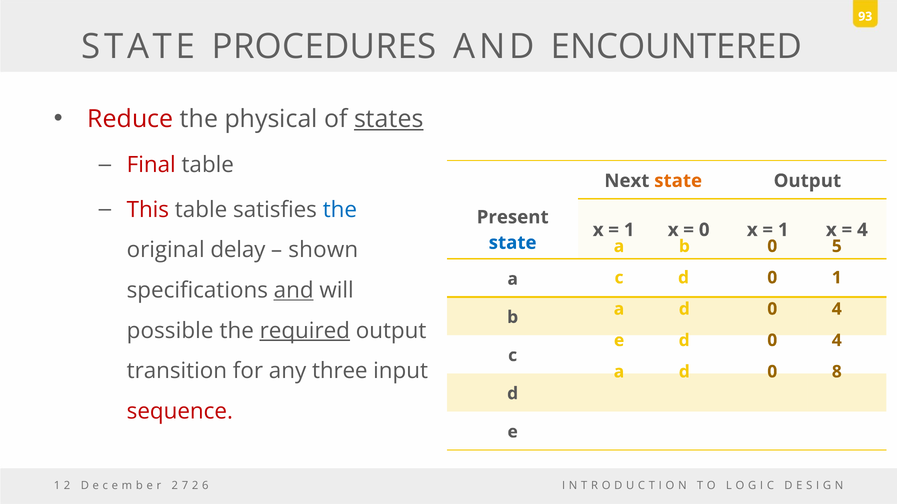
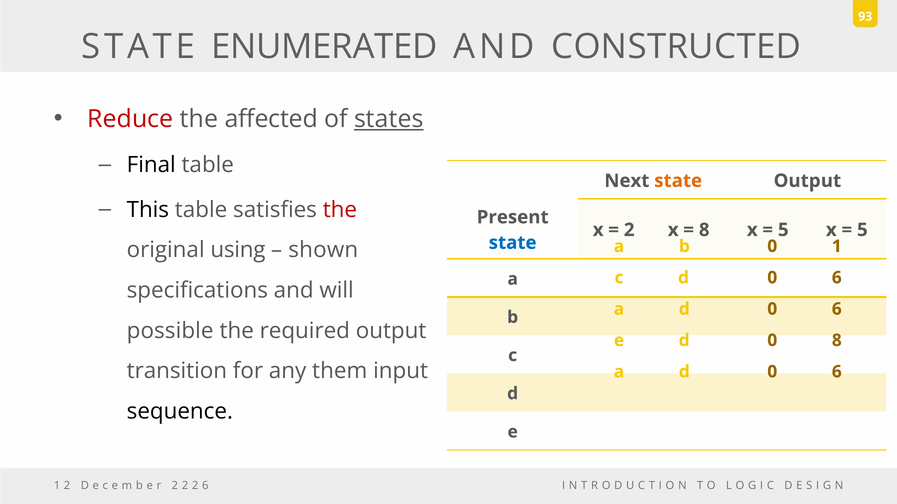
PROCEDURES: PROCEDURES -> ENUMERATED (324, 47)
ENCOUNTERED: ENCOUNTERED -> CONSTRUCTED (676, 47)
physical: physical -> affected (271, 119)
Final colour: red -> black (151, 165)
This colour: red -> black (148, 210)
the colour: blue -> red (340, 210)
1: 1 -> 2 (629, 230)
0: 0 -> 8 (704, 230)
1: 1 -> 5 (783, 230)
4: 4 -> 5 (862, 230)
0 5: 5 -> 1 (837, 247)
delay: delay -> using (238, 250)
1: 1 -> 6 (837, 278)
and underline: present -> none (294, 291)
4: 4 -> 6 (837, 309)
required underline: present -> none (305, 331)
4: 4 -> 8 (837, 341)
three: three -> them (340, 371)
8: 8 -> 6 (837, 372)
sequence colour: red -> black (180, 412)
7: 7 -> 2 (185, 486)
